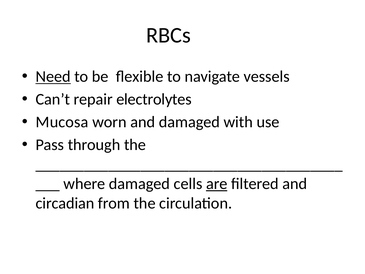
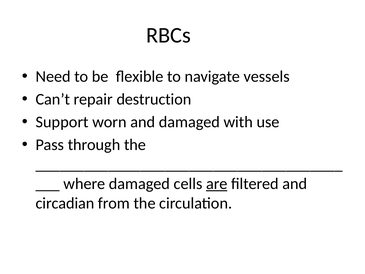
Need underline: present -> none (53, 77)
electrolytes: electrolytes -> destruction (154, 99)
Mucosa: Mucosa -> Support (62, 122)
